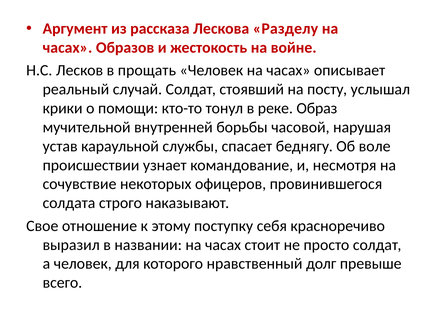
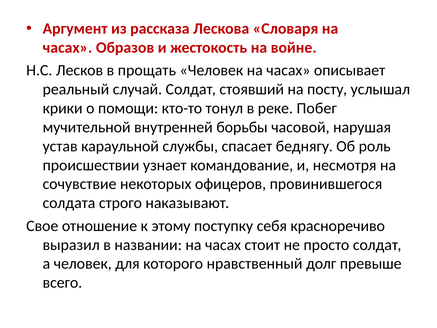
Разделу: Разделу -> Словаря (286, 29)
Образ: Образ -> Побег (317, 108)
воле: воле -> роль (375, 146)
